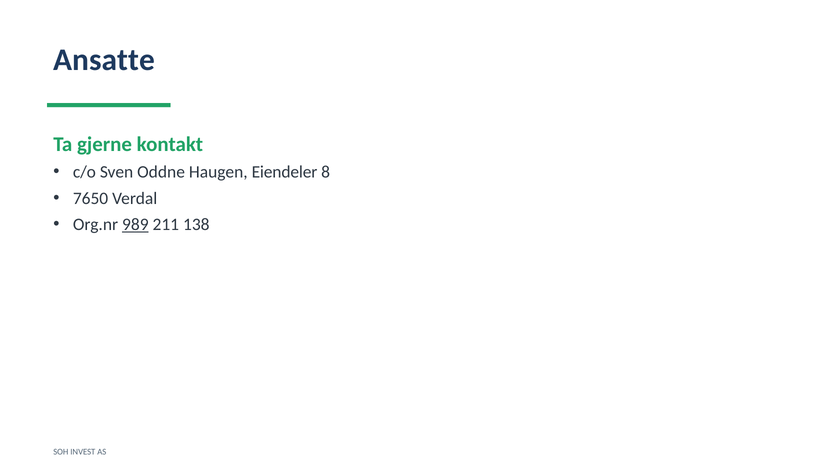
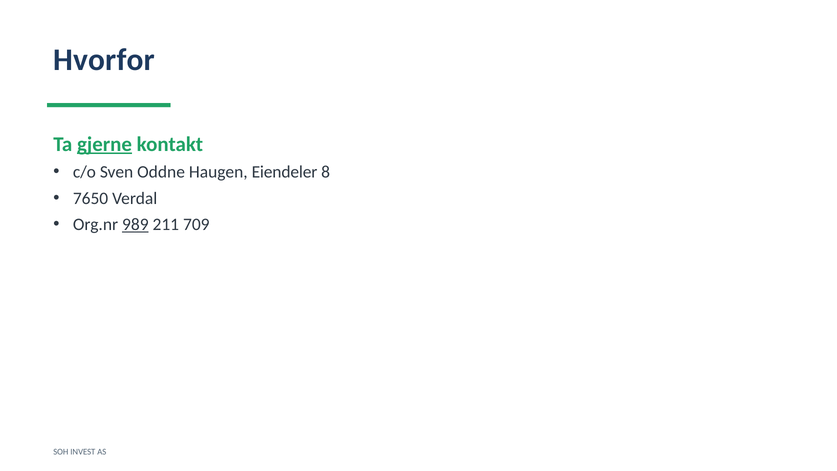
Ansatte: Ansatte -> Hvorfor (104, 60)
gjerne underline: none -> present (105, 144)
138: 138 -> 709 (196, 224)
